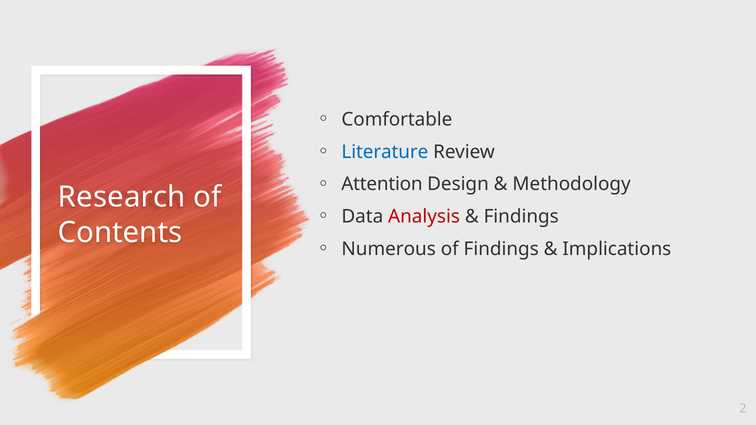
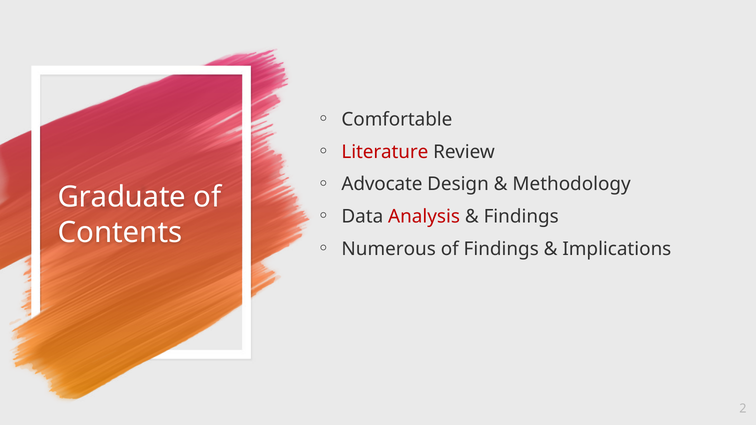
Literature colour: blue -> red (385, 152)
Attention: Attention -> Advocate (382, 184)
Research: Research -> Graduate (122, 197)
